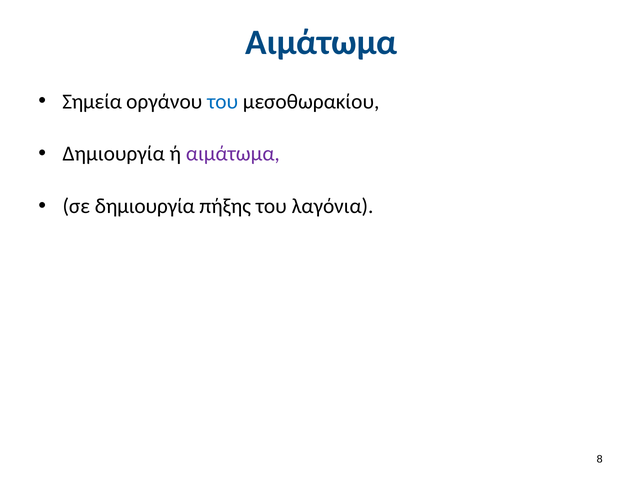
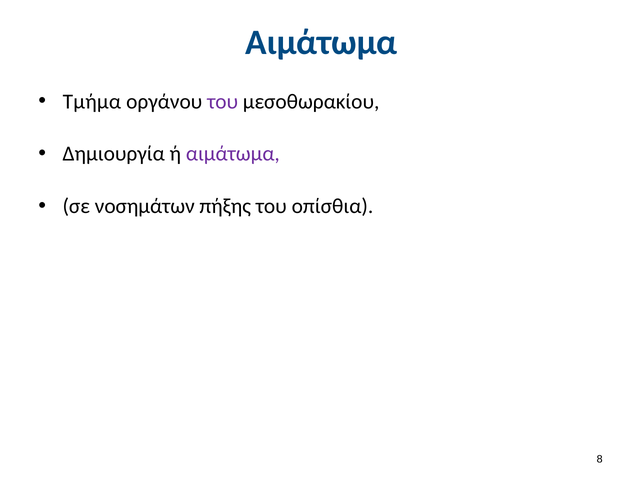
Σημεία: Σημεία -> Τμήμα (92, 101)
του colour: blue -> purple (223, 101)
σε δημιουργία: δημιουργία -> νοσημάτων (145, 206)
λαγόνια: λαγόνια -> οπίσθια (332, 206)
